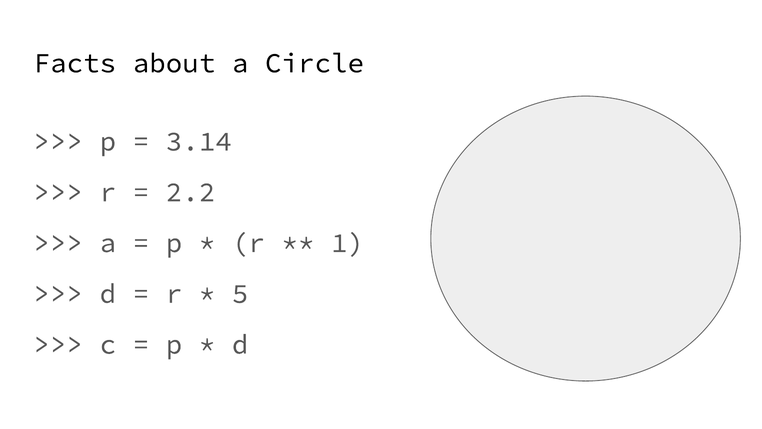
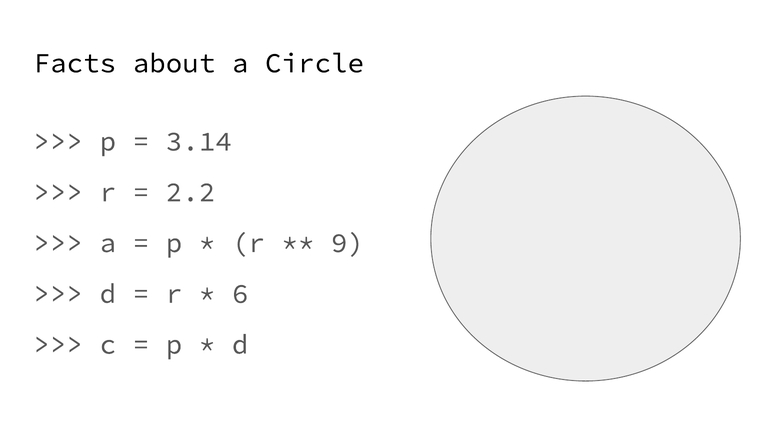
1: 1 -> 9 (348, 243)
5: 5 -> 6 (240, 294)
